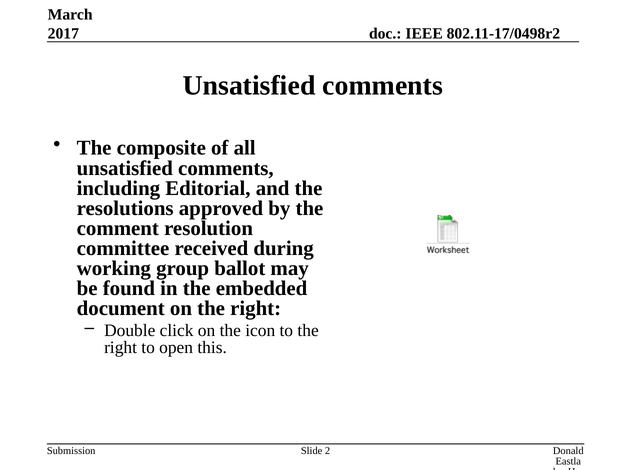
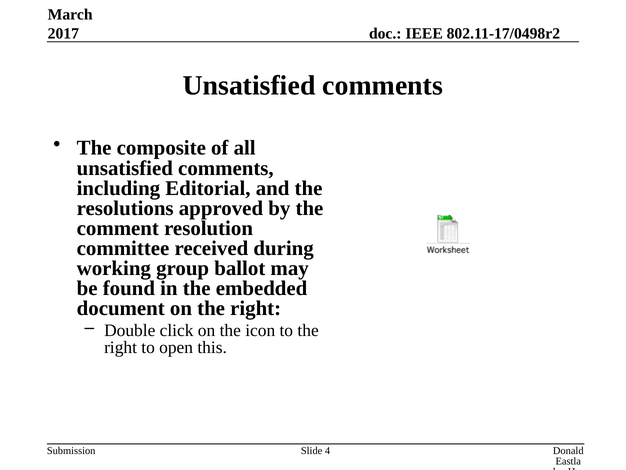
2: 2 -> 4 (328, 450)
